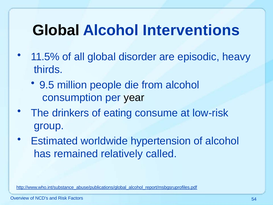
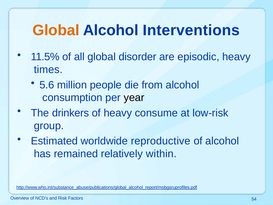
Global colour: black -> orange (56, 30)
thirds: thirds -> times (48, 70)
9.5: 9.5 -> 5.6 (47, 85)
of eating: eating -> heavy (118, 113)
hypertension: hypertension -> reproductive (161, 141)
called: called -> within (161, 154)
